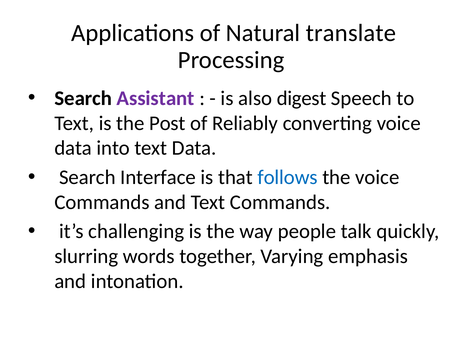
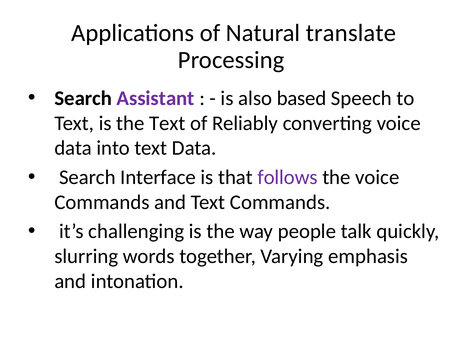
digest: digest -> based (302, 98)
the Post: Post -> Text (167, 123)
follows colour: blue -> purple (288, 177)
